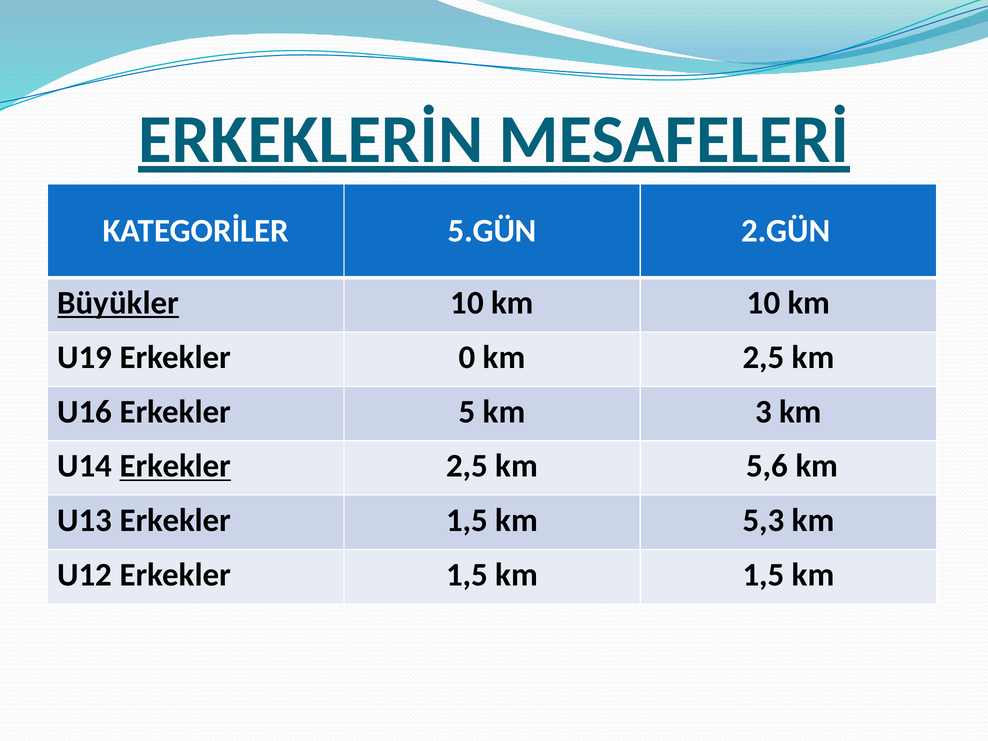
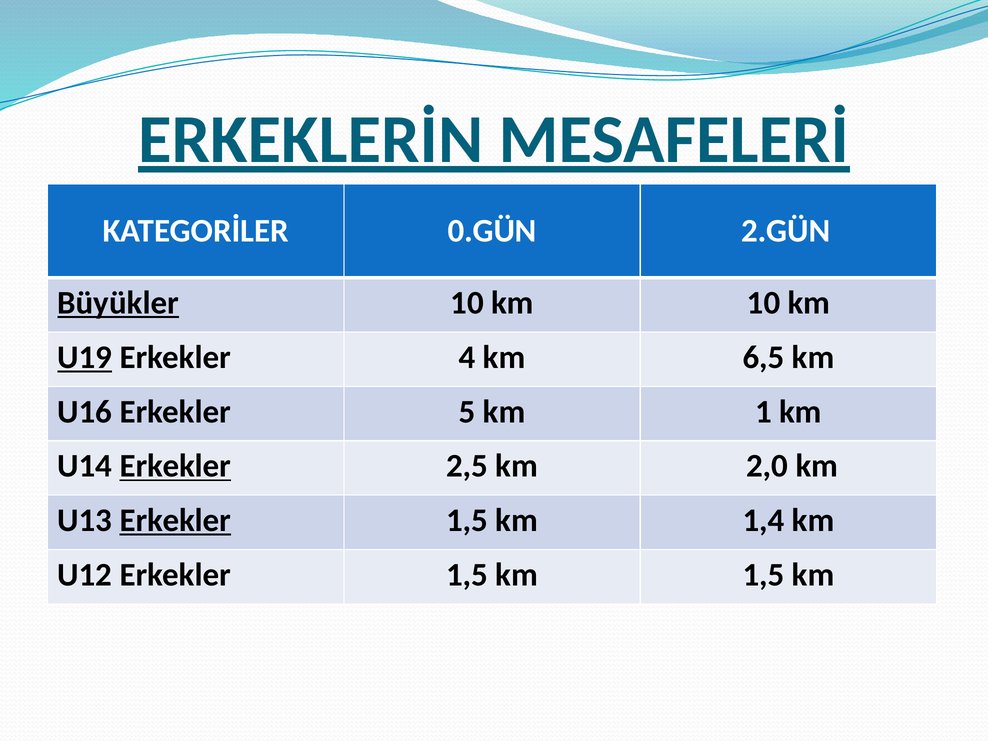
5.GÜN: 5.GÜN -> 0.GÜN (492, 231)
U19 underline: none -> present (85, 357)
0: 0 -> 4 (467, 357)
km 2,5: 2,5 -> 6,5 (763, 357)
3: 3 -> 1 (763, 412)
5,6: 5,6 -> 2,0 (767, 466)
Erkekler underline: none -> present (175, 520)
5,3: 5,3 -> 1,4 (763, 520)
